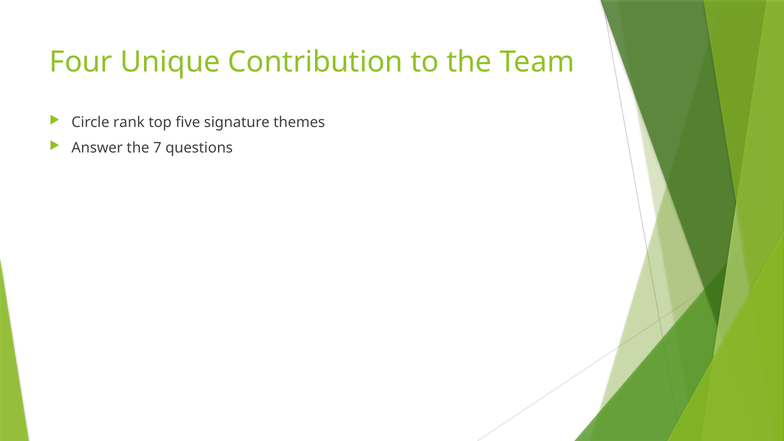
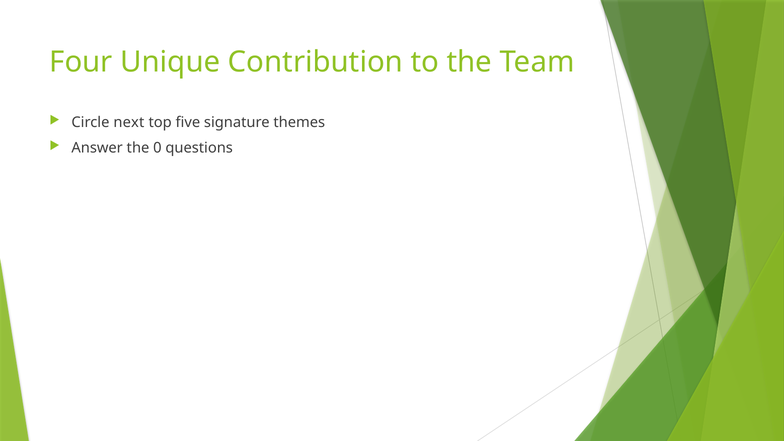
rank: rank -> next (129, 122)
7: 7 -> 0 (157, 148)
